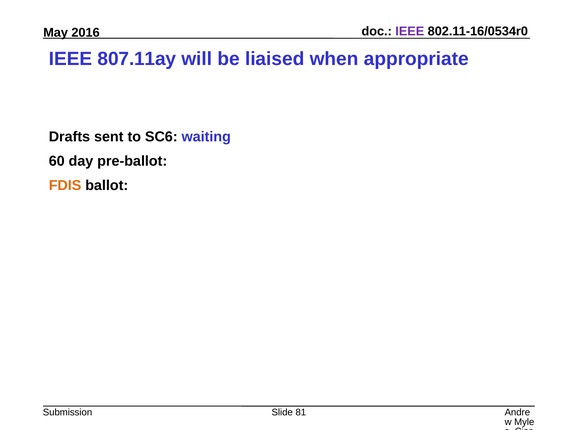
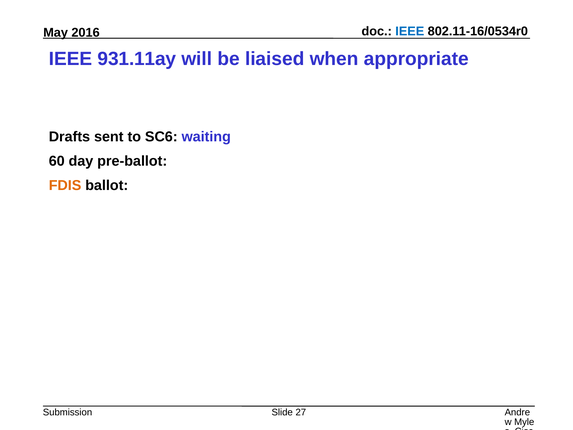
IEEE colour: purple -> blue (410, 31)
807.11ay: 807.11ay -> 931.11ay (137, 59)
81: 81 -> 27 (301, 412)
